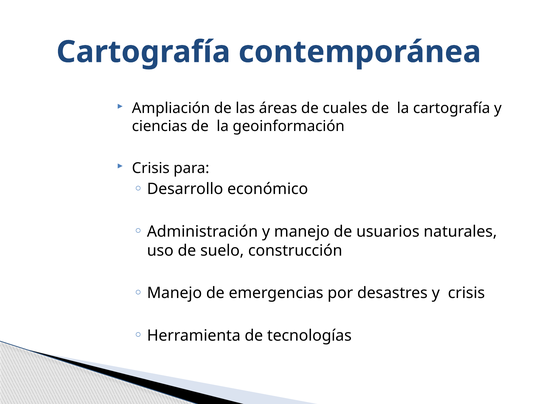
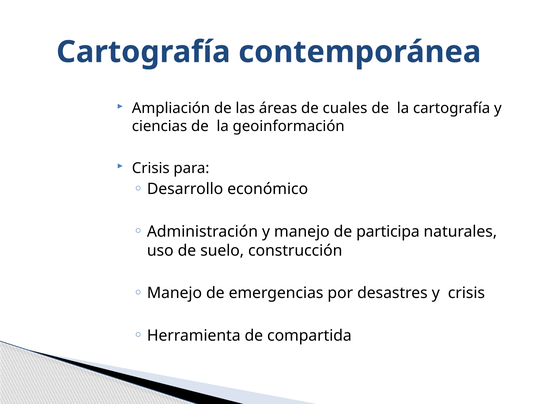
usuarios: usuarios -> participa (388, 231)
tecnologías: tecnologías -> compartida (309, 335)
